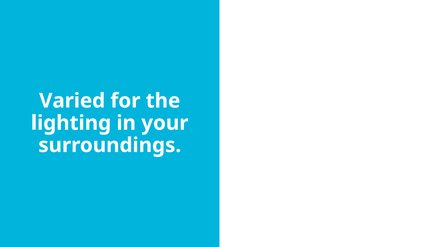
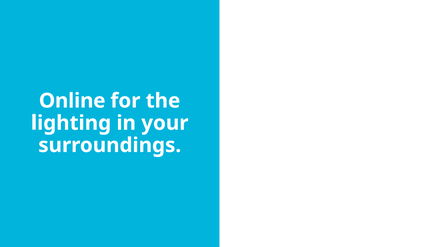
Varied: Varied -> Online (72, 101)
